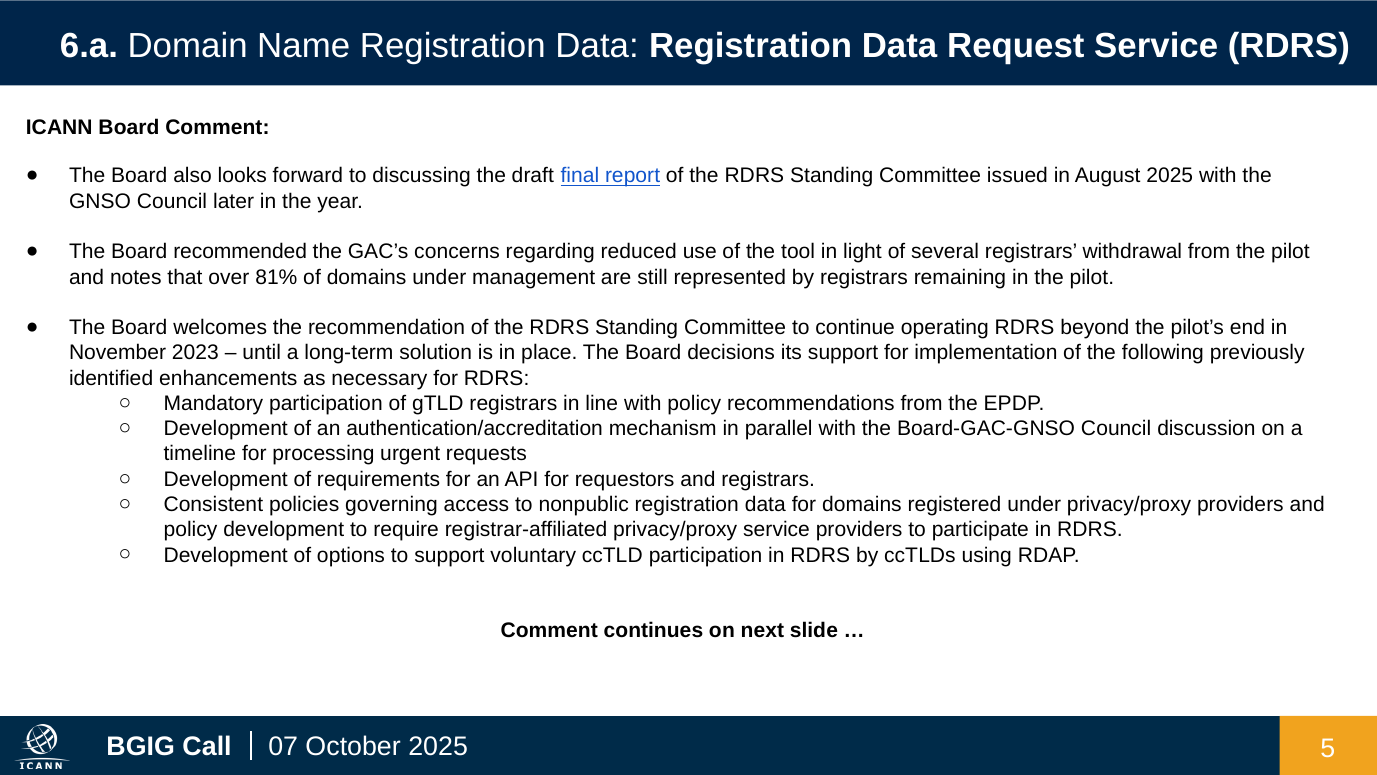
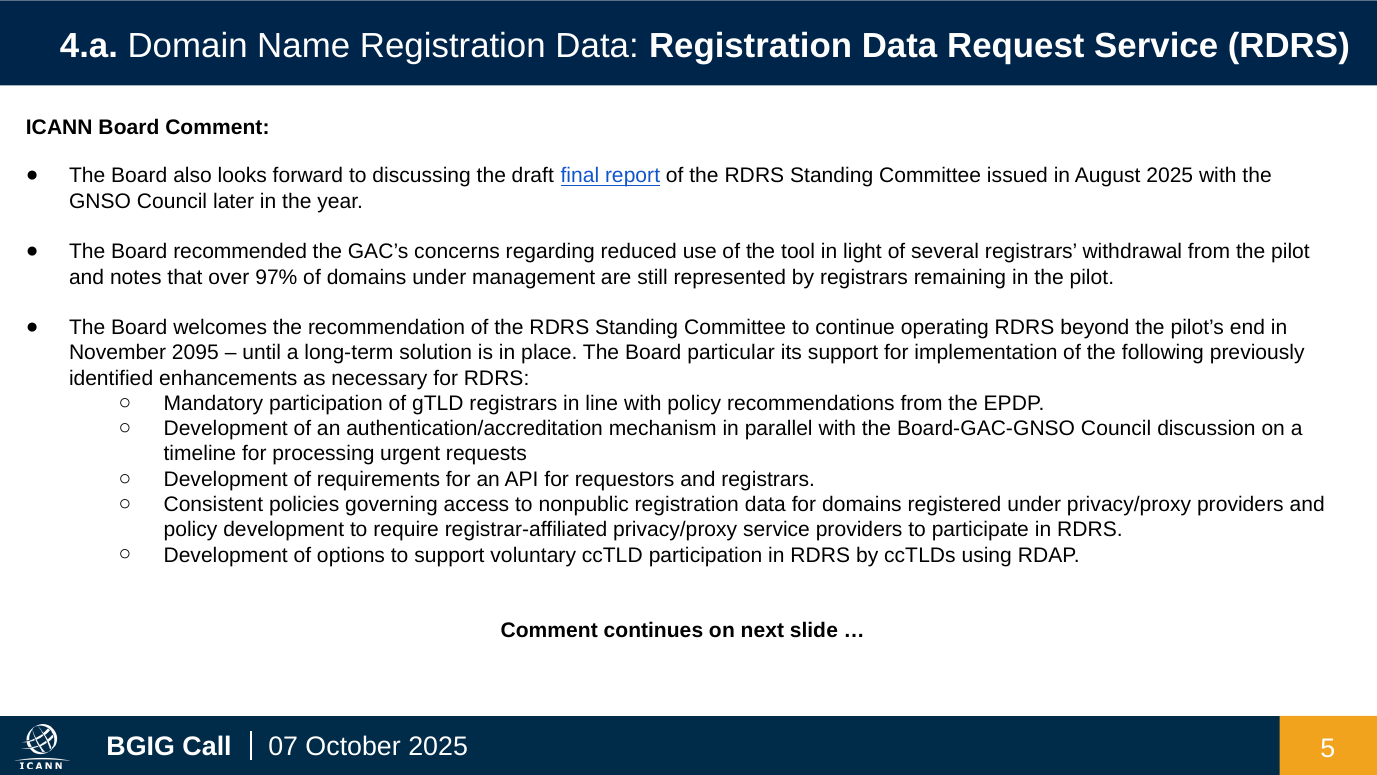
6.a: 6.a -> 4.a (89, 46)
81%: 81% -> 97% (276, 277)
2023: 2023 -> 2095 (195, 353)
decisions: decisions -> particular (731, 353)
